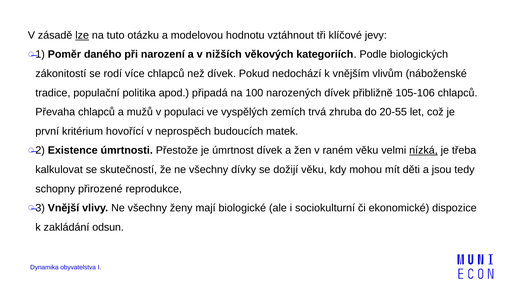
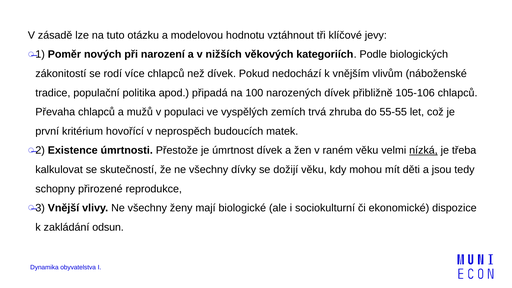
lze underline: present -> none (82, 35)
daného: daného -> nových (103, 54)
20-55: 20-55 -> 55-55 (393, 112)
